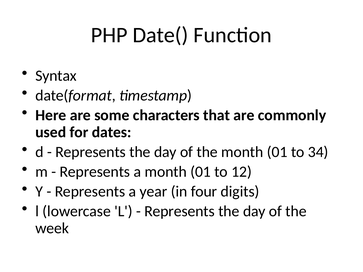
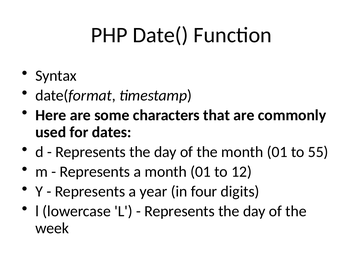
34: 34 -> 55 (318, 152)
